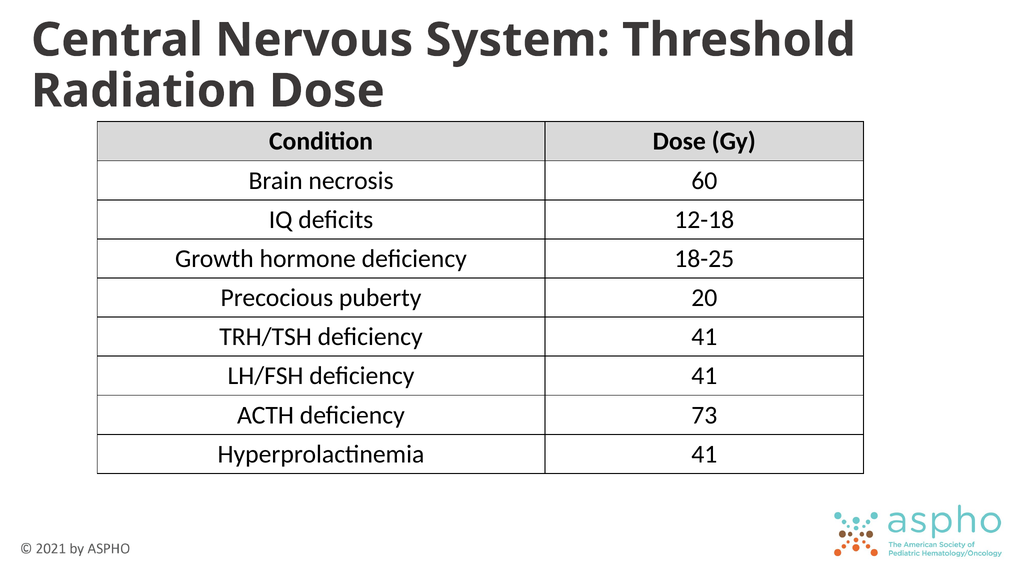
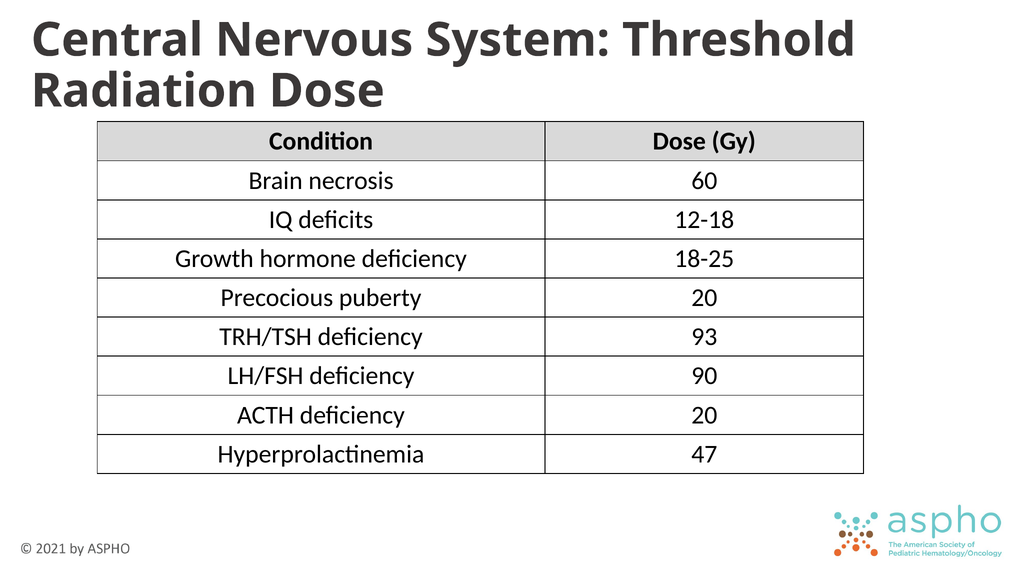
TRH/TSH deficiency 41: 41 -> 93 (704, 337)
LH/FSH deficiency 41: 41 -> 90 (704, 376)
deficiency 73: 73 -> 20 (704, 415)
Hyperprolactinemia 41: 41 -> 47 (704, 454)
